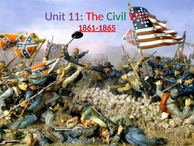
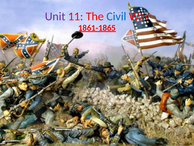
Civil colour: green -> blue (116, 16)
